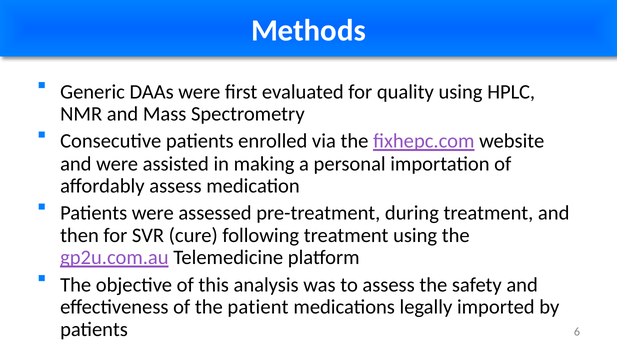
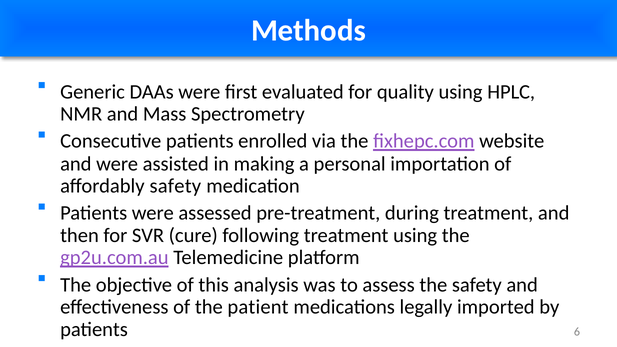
affordably assess: assess -> safety (175, 186)
